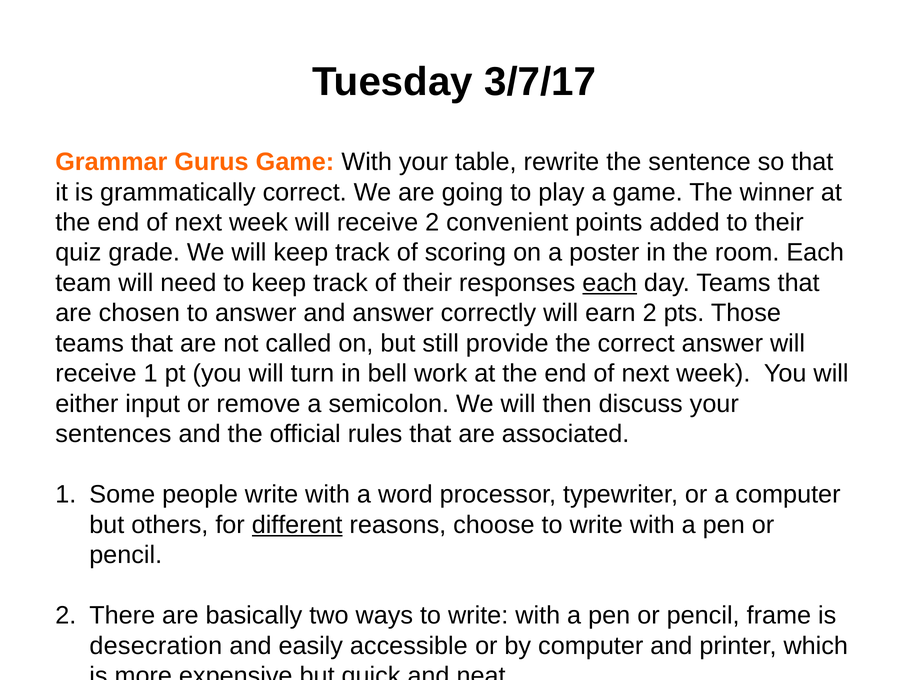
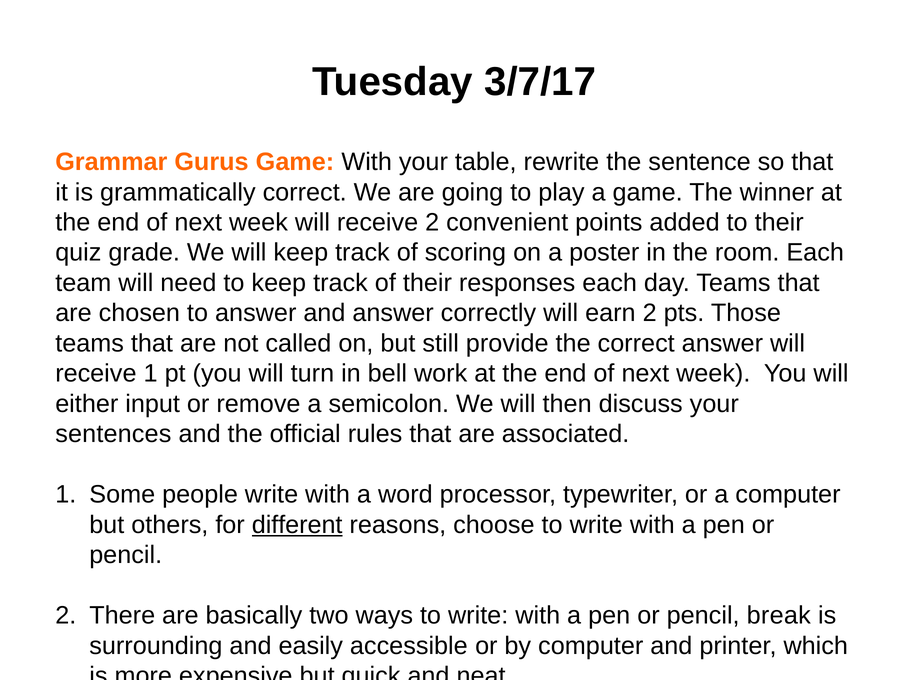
each underline: present -> none (610, 283)
frame: frame -> break (779, 616)
desecration: desecration -> surrounding (156, 646)
